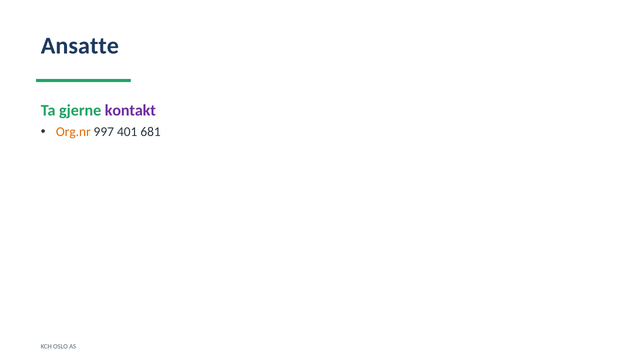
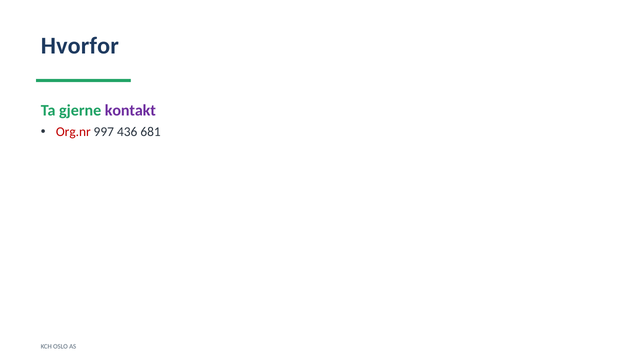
Ansatte: Ansatte -> Hvorfor (80, 46)
Org.nr colour: orange -> red (73, 132)
401: 401 -> 436 (127, 132)
